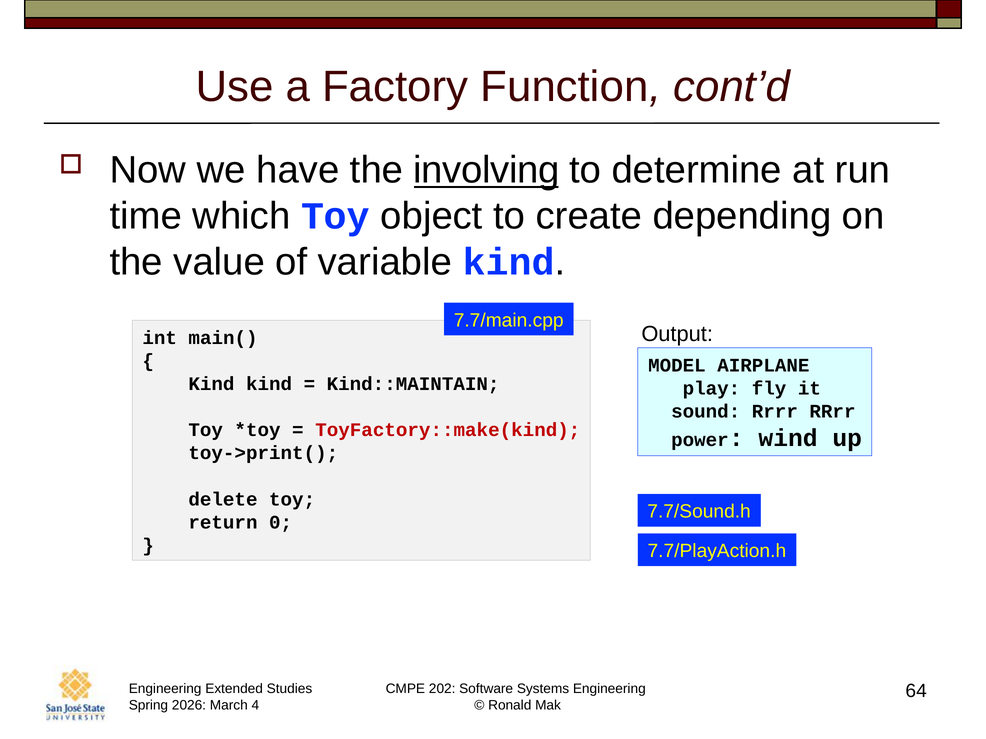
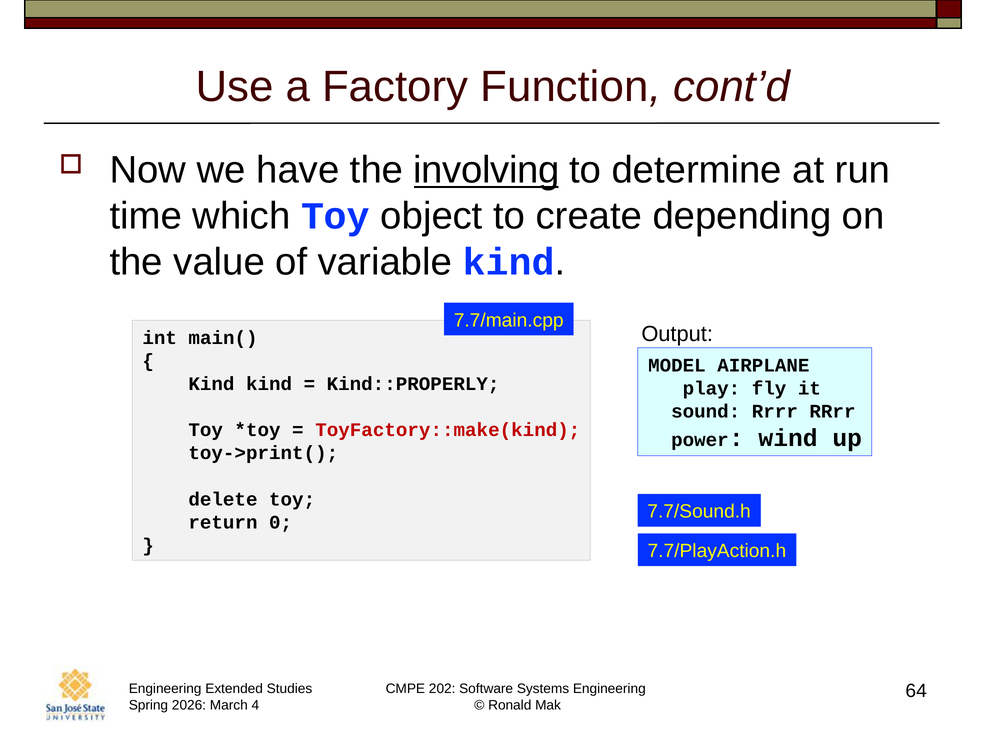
Kind::MAINTAIN: Kind::MAINTAIN -> Kind::PROPERLY (413, 384)
